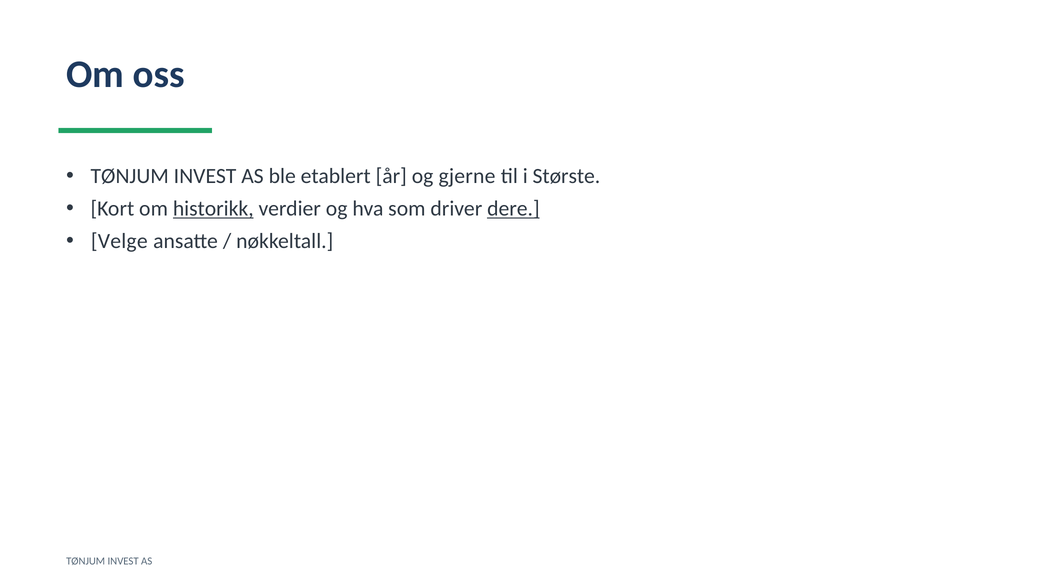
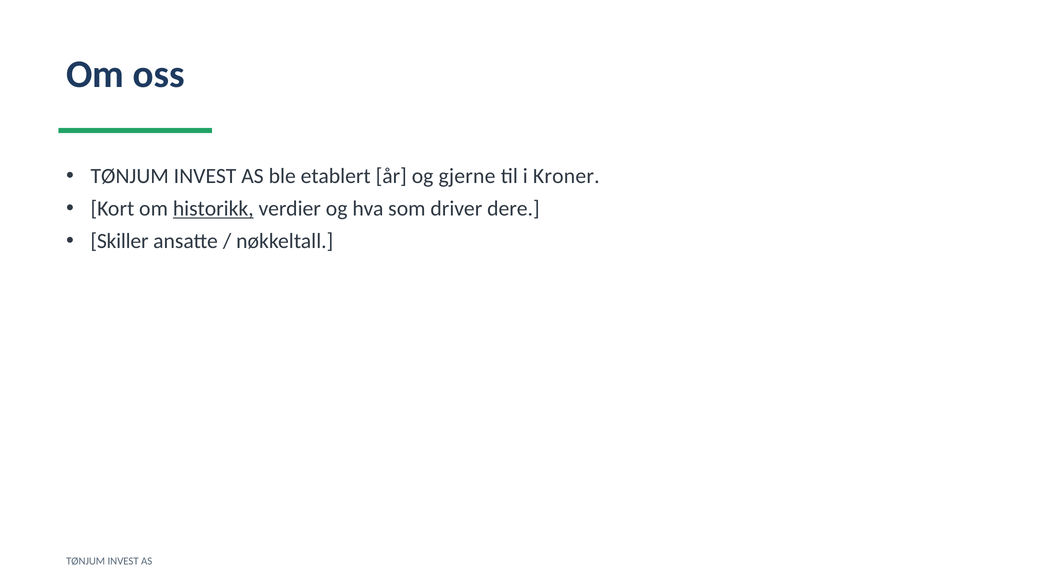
Største: Største -> Kroner (566, 176)
dere underline: present -> none (513, 209)
Velge: Velge -> Skiller (120, 241)
